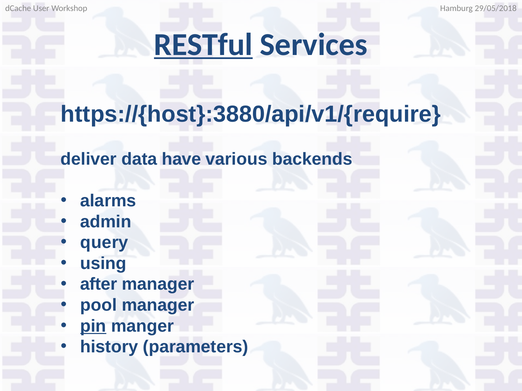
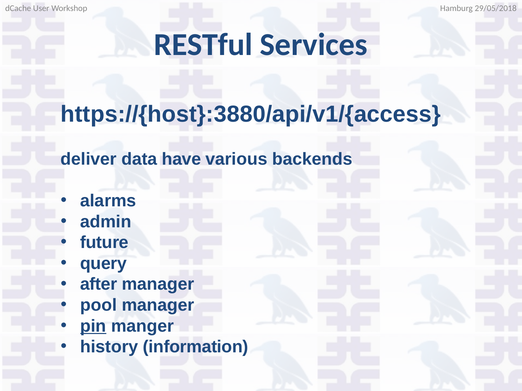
RESTful underline: present -> none (203, 45)
https://{host}:3880/api/v1/{require: https://{host}:3880/api/v1/{require -> https://{host}:3880/api/v1/{access (251, 114)
query: query -> future (104, 243)
using: using -> query (103, 264)
parameters: parameters -> information (196, 347)
